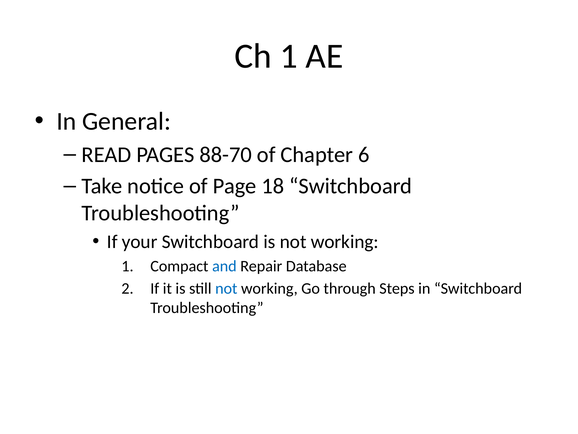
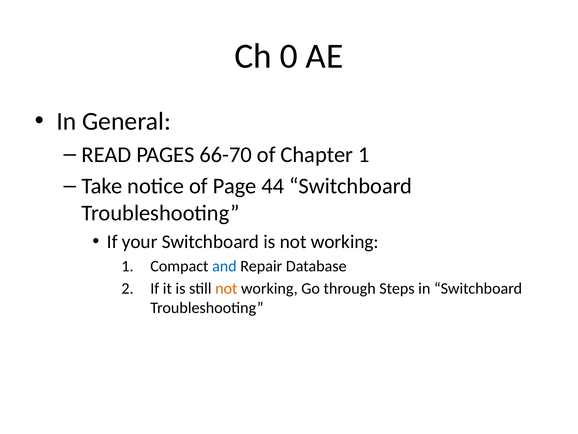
Ch 1: 1 -> 0 (289, 56)
88-70: 88-70 -> 66-70 (226, 154)
Chapter 6: 6 -> 1 (364, 154)
18: 18 -> 44 (273, 186)
not colour: blue -> orange (226, 288)
